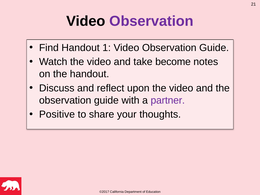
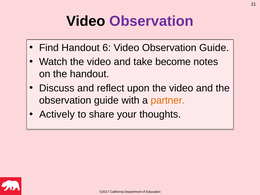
1: 1 -> 6 (107, 48)
partner colour: purple -> orange (168, 100)
Positive: Positive -> Actively (57, 114)
